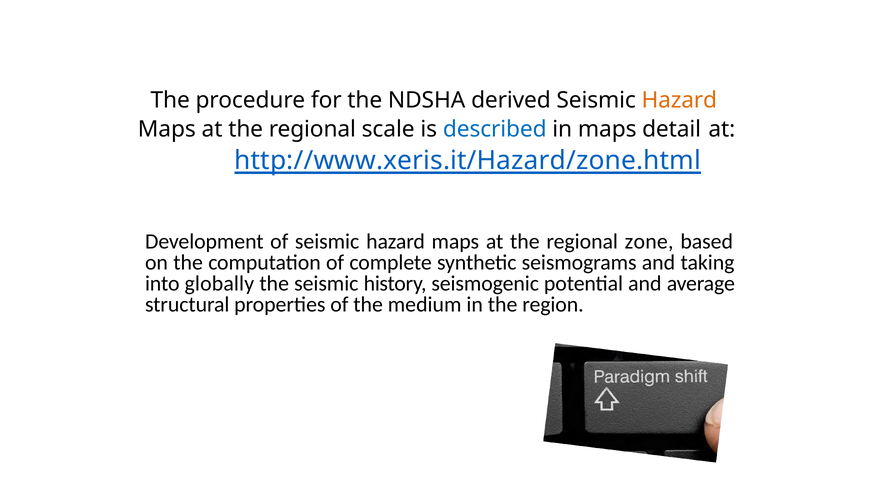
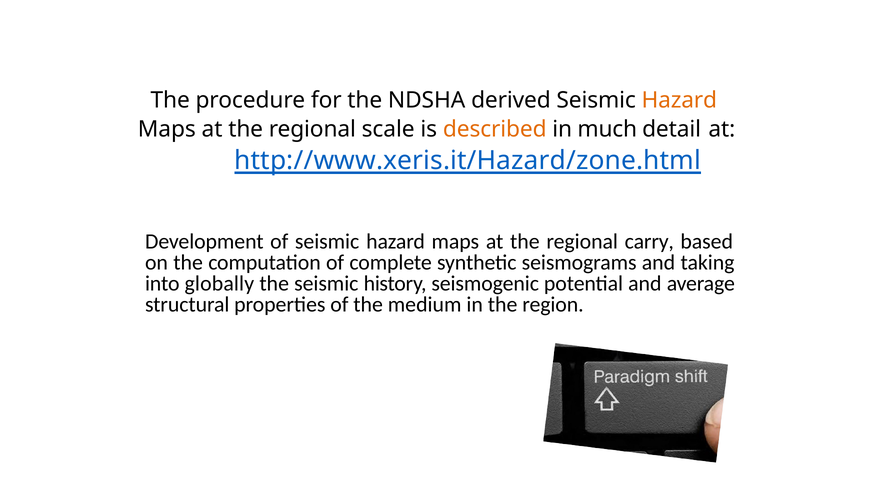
described colour: blue -> orange (495, 129)
in maps: maps -> much (607, 129)
zone: zone -> carry (649, 242)
